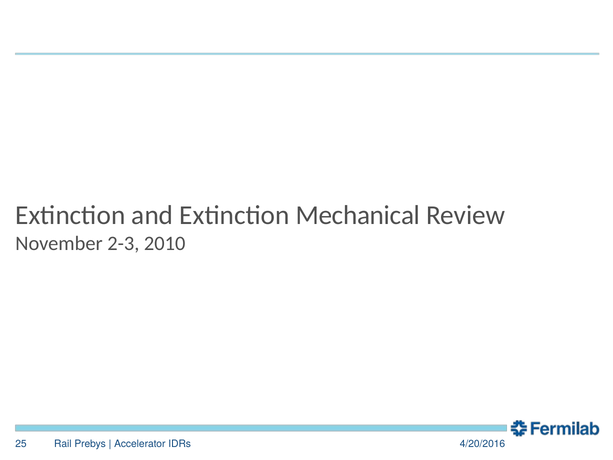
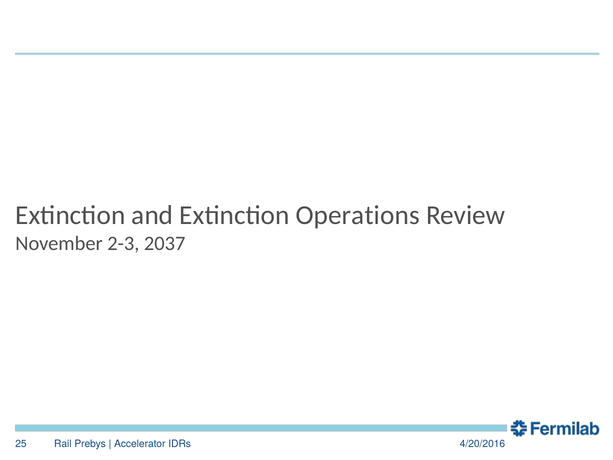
Mechanical: Mechanical -> Operations (358, 215)
2010: 2010 -> 2037 (165, 243)
